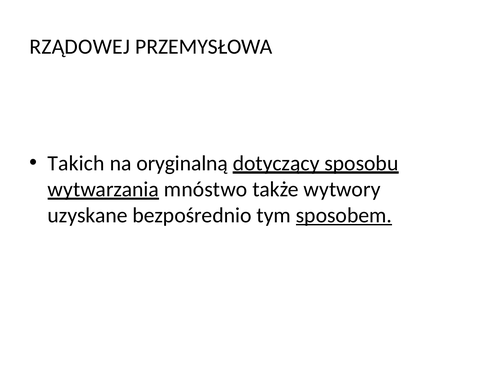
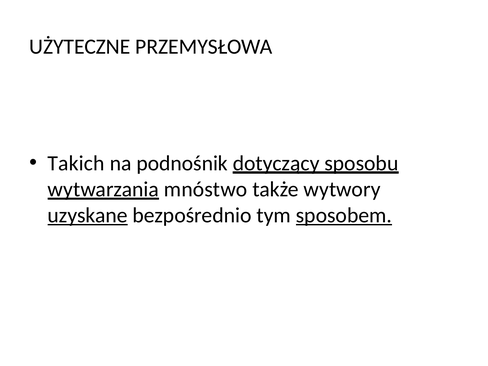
RZĄDOWEJ: RZĄDOWEJ -> UŻYTECZNE (80, 47)
oryginalną: oryginalną -> podnośnik (182, 163)
uzyskane underline: none -> present (88, 215)
